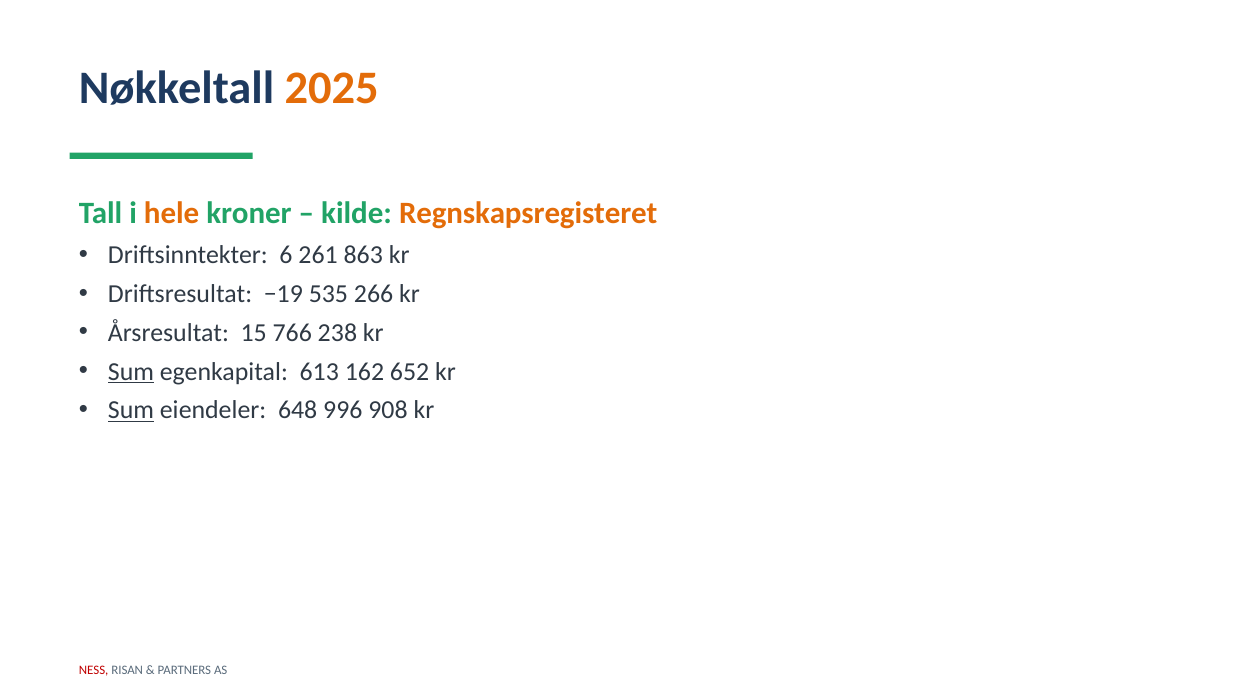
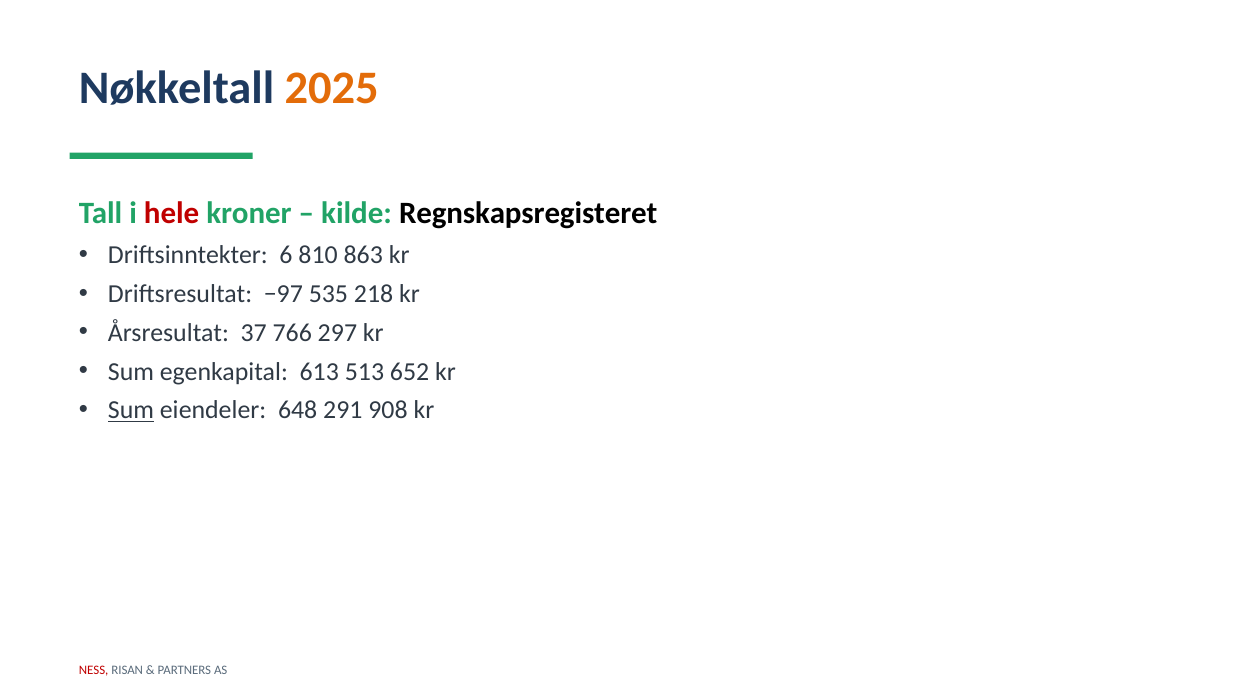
hele colour: orange -> red (172, 213)
Regnskapsregisteret colour: orange -> black (528, 213)
261: 261 -> 810 (318, 255)
−19: −19 -> −97 (283, 294)
266: 266 -> 218 (374, 294)
15: 15 -> 37 (254, 333)
238: 238 -> 297 (337, 333)
Sum underline: present -> none (131, 371)
162: 162 -> 513 (364, 371)
996: 996 -> 291 (343, 410)
